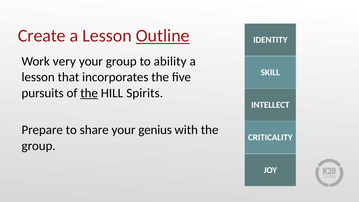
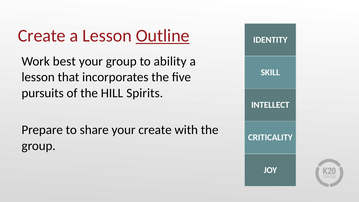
very: very -> best (64, 61)
the underline: present -> none (89, 93)
your genius: genius -> create (155, 130)
